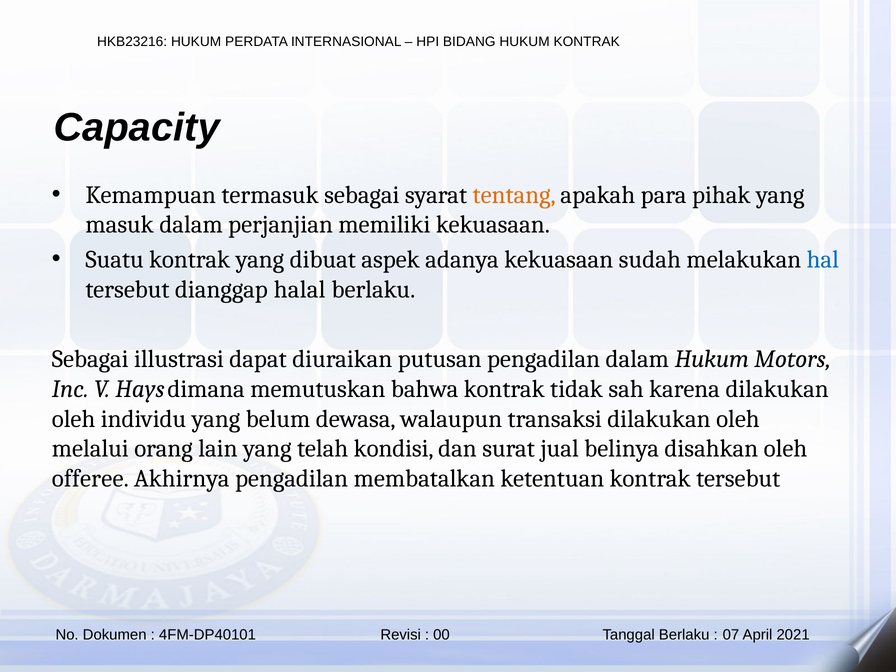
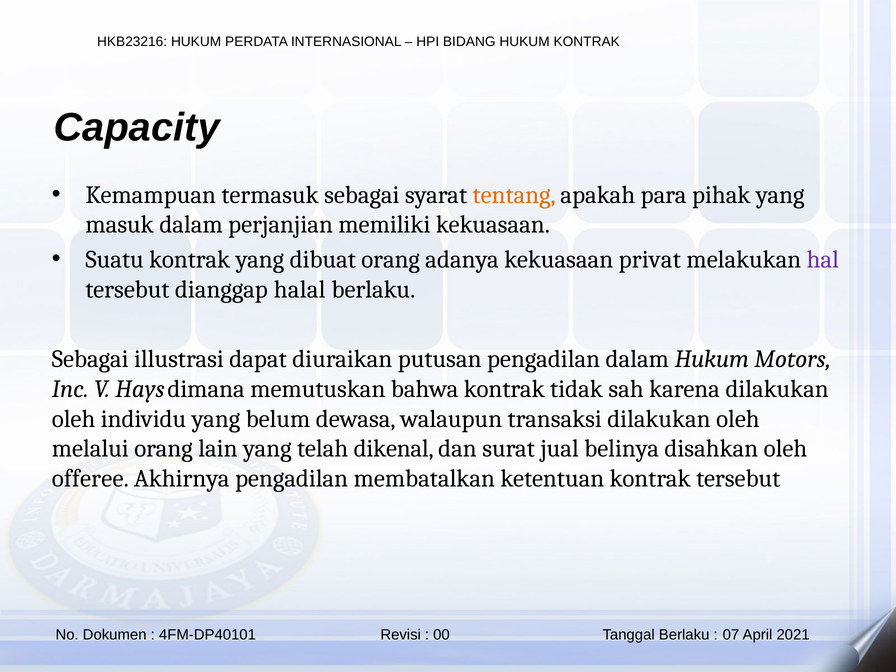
dibuat aspek: aspek -> orang (391, 260)
sudah: sudah -> privat (650, 260)
hal colour: blue -> purple (823, 260)
kondisi: kondisi -> dikenal (394, 449)
